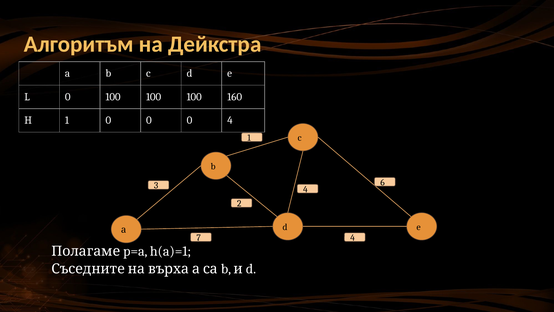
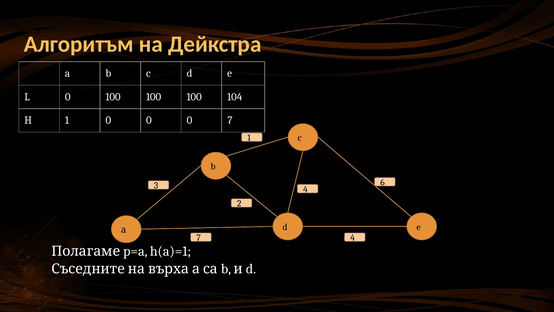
160: 160 -> 104 (235, 97)
0 4: 4 -> 7 (230, 120)
